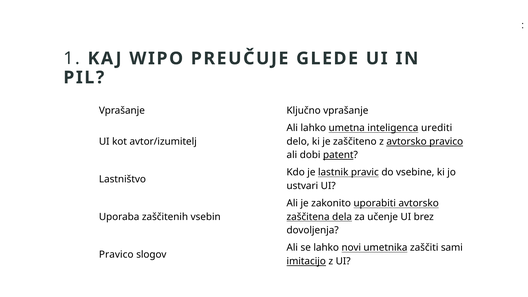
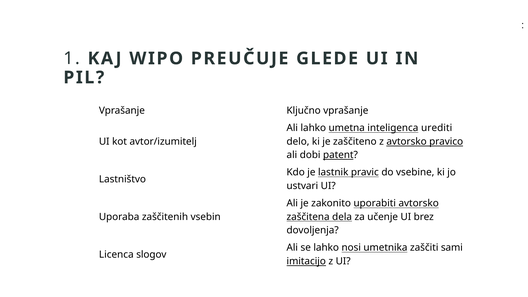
novi: novi -> nosi (351, 248)
Pravico: Pravico -> Licenca (116, 254)
